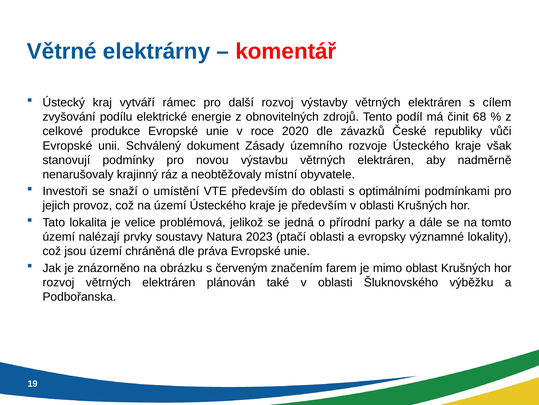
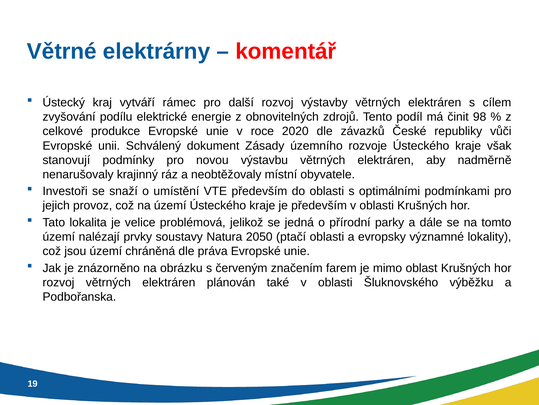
68: 68 -> 98 (480, 117)
2023: 2023 -> 2050 (259, 236)
